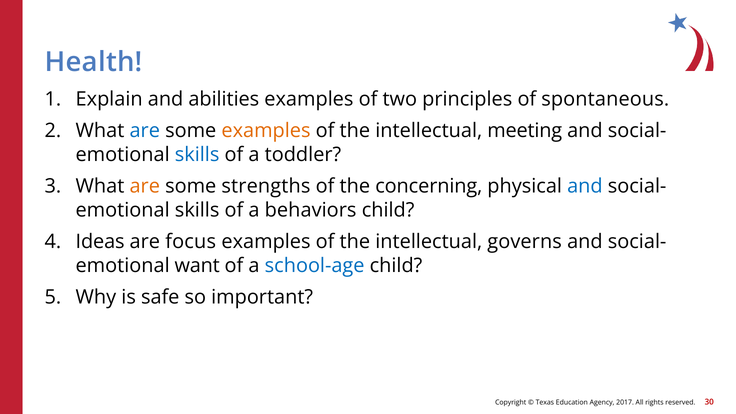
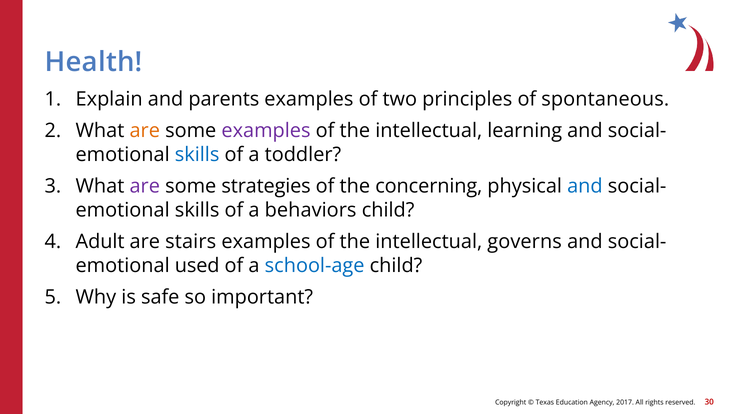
abilities: abilities -> parents (224, 99)
are colour: blue -> orange (145, 131)
examples colour: orange -> purple (266, 131)
meeting: meeting -> learning (525, 131)
are colour: orange -> purple (145, 186)
strengths: strengths -> strategies (266, 186)
Ideas: Ideas -> Adult (100, 242)
focus: focus -> stairs (191, 242)
want: want -> used (197, 266)
